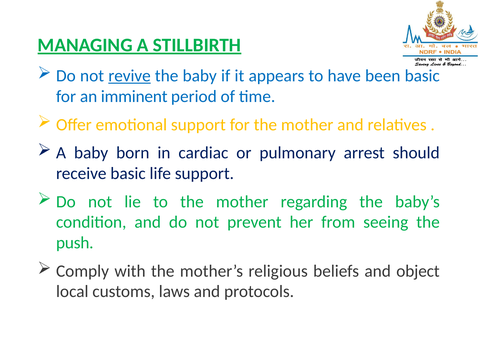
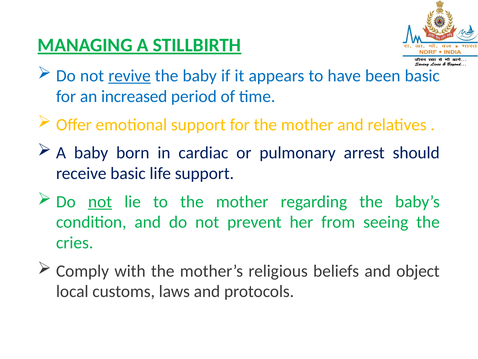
imminent: imminent -> increased (134, 96)
not underline: none -> present (100, 201)
push: push -> cries (75, 242)
